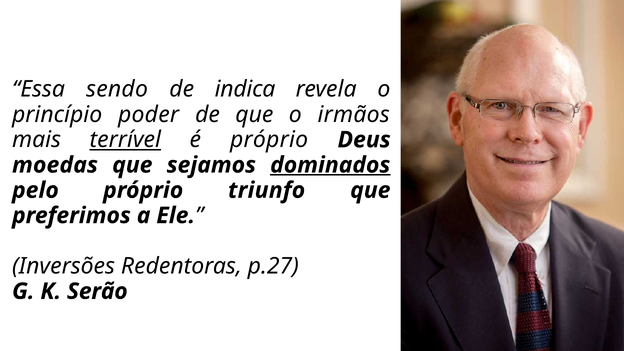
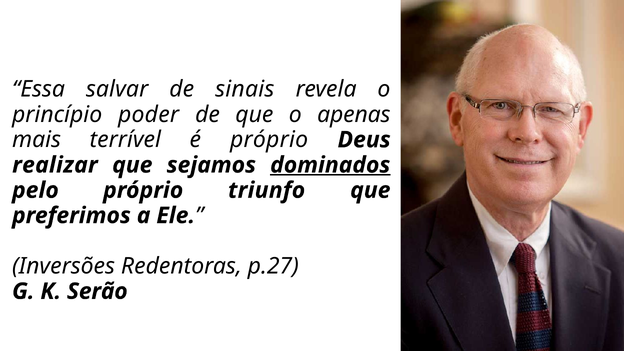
sendo: sendo -> salvar (117, 89)
indica: indica -> sinais (245, 89)
irmãos: irmãos -> apenas (354, 115)
terrível underline: present -> none (125, 140)
moedas: moedas -> realizar (55, 165)
